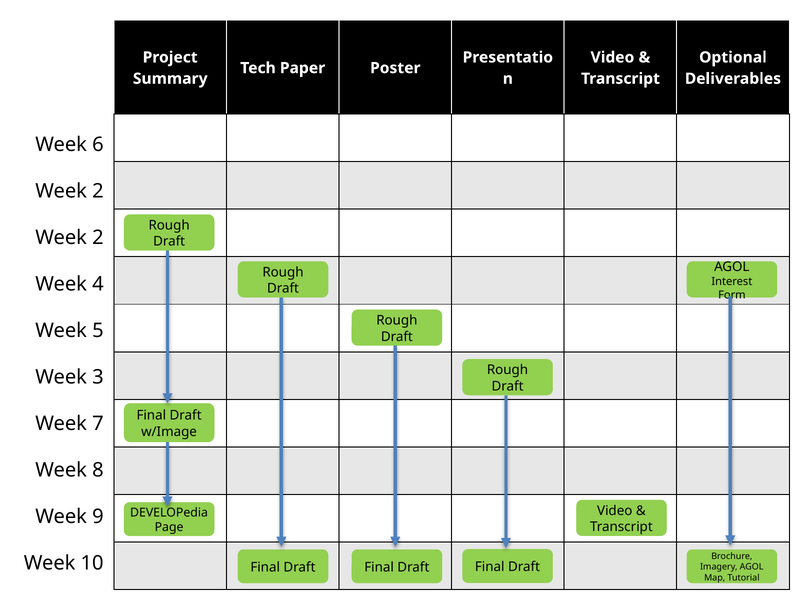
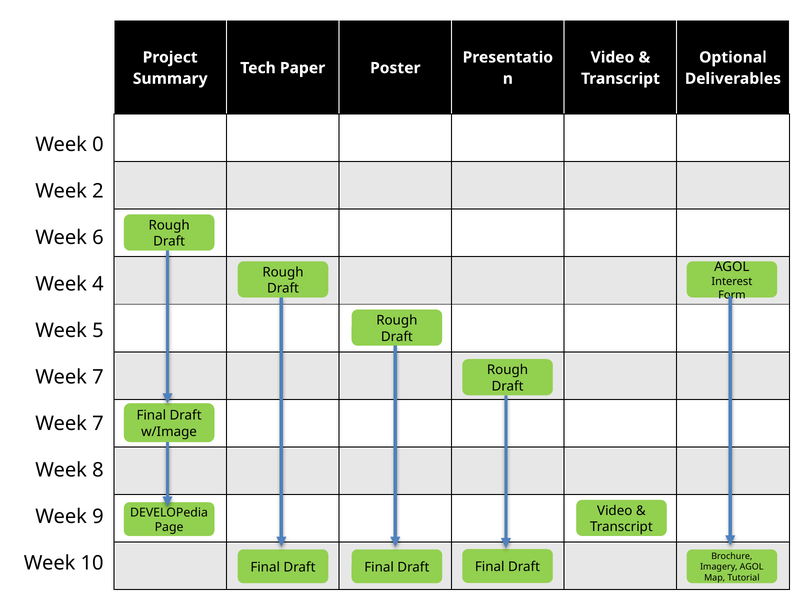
6: 6 -> 0 (98, 145)
2: 2 -> 6 (98, 238)
3: 3 -> 7 (98, 377)
